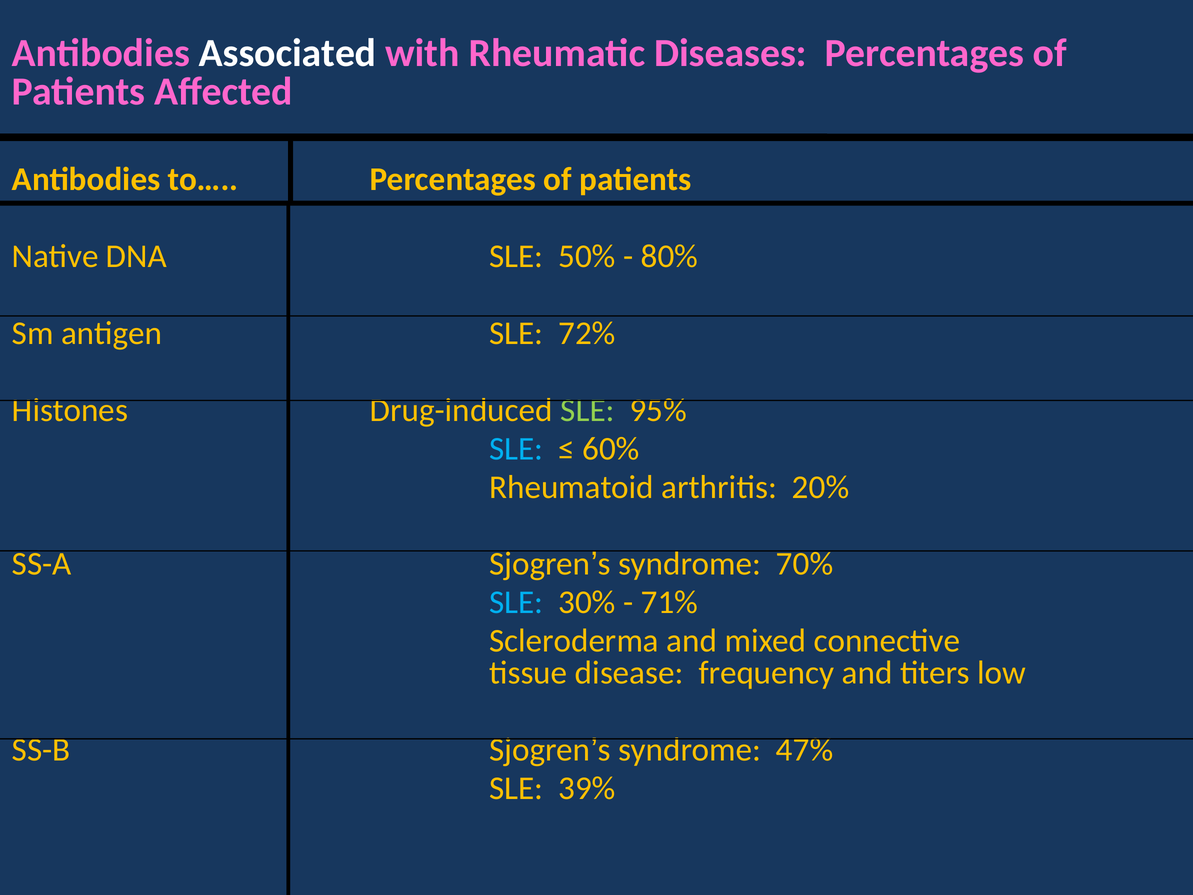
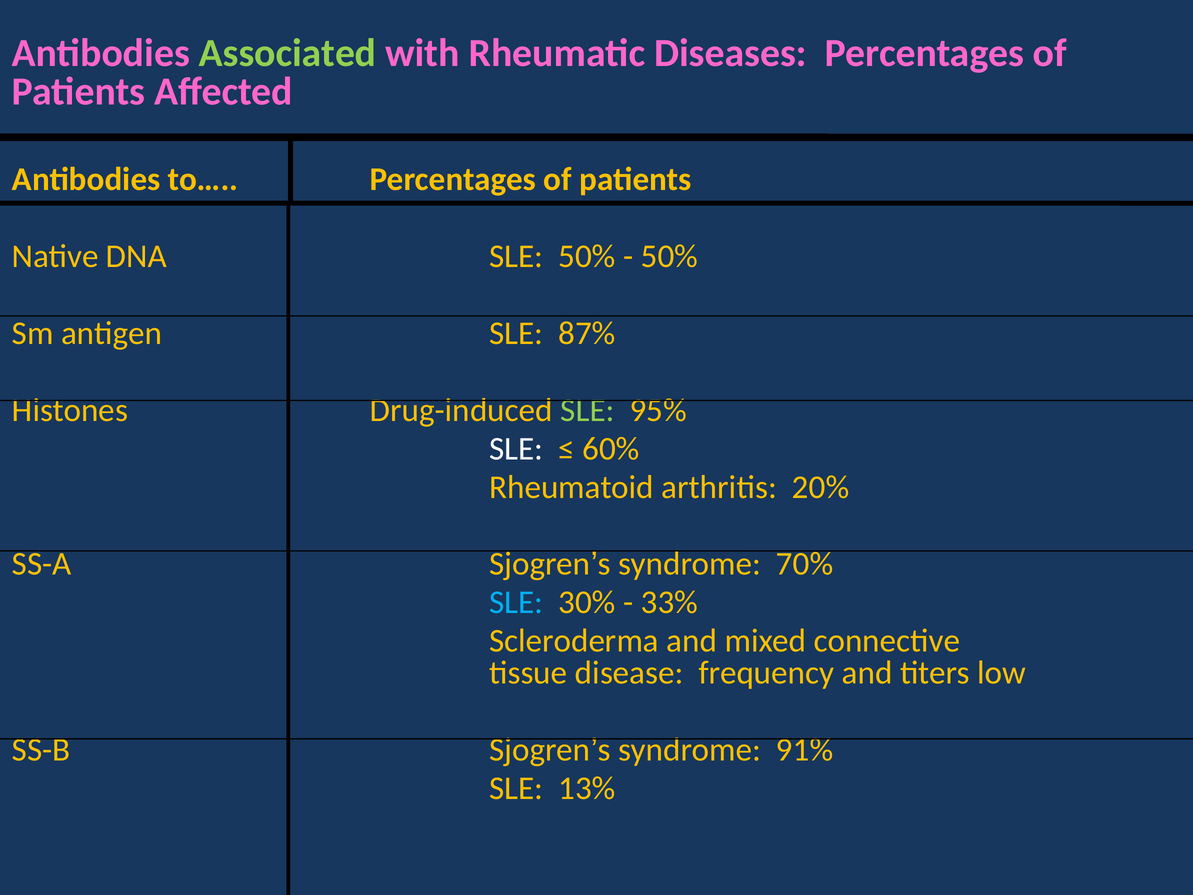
Associated colour: white -> light green (288, 53)
80%: 80% -> 50% (669, 256)
72%: 72% -> 87% (587, 333)
SLE colour: light blue -> white (516, 449)
71%: 71% -> 33% (669, 602)
47%: 47% -> 91% (805, 750)
39%: 39% -> 13% (587, 788)
